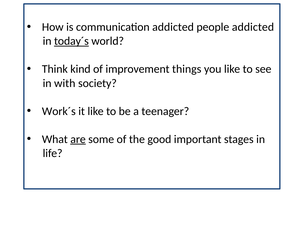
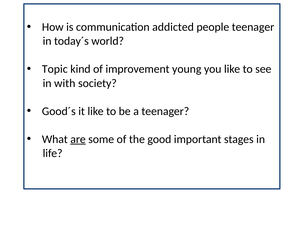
people addicted: addicted -> teenager (253, 27)
today´s underline: present -> none (71, 41)
Think: Think -> Topic (55, 69)
things: things -> young (187, 69)
Work´s: Work´s -> Good´s (59, 111)
